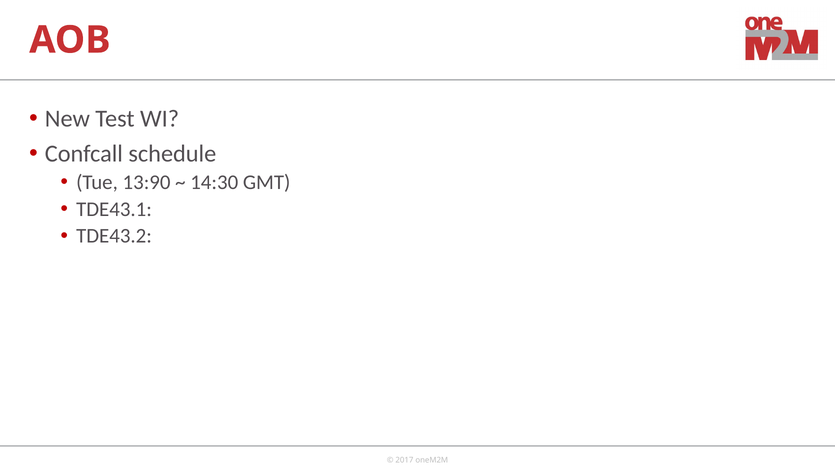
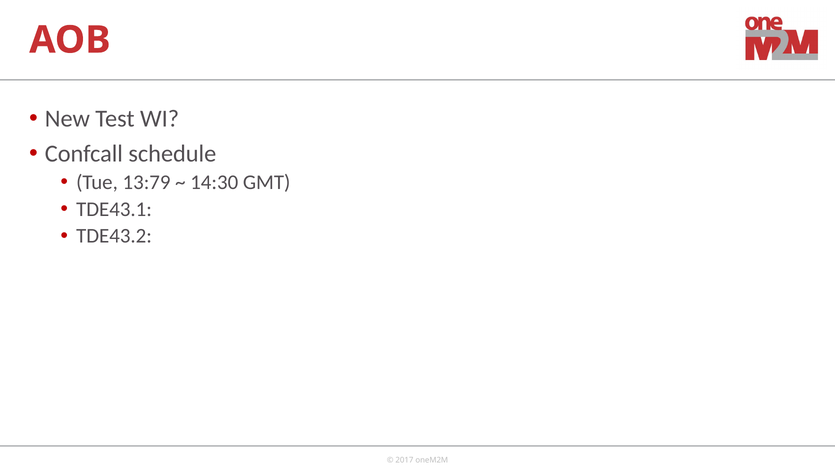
13:90: 13:90 -> 13:79 (147, 182)
